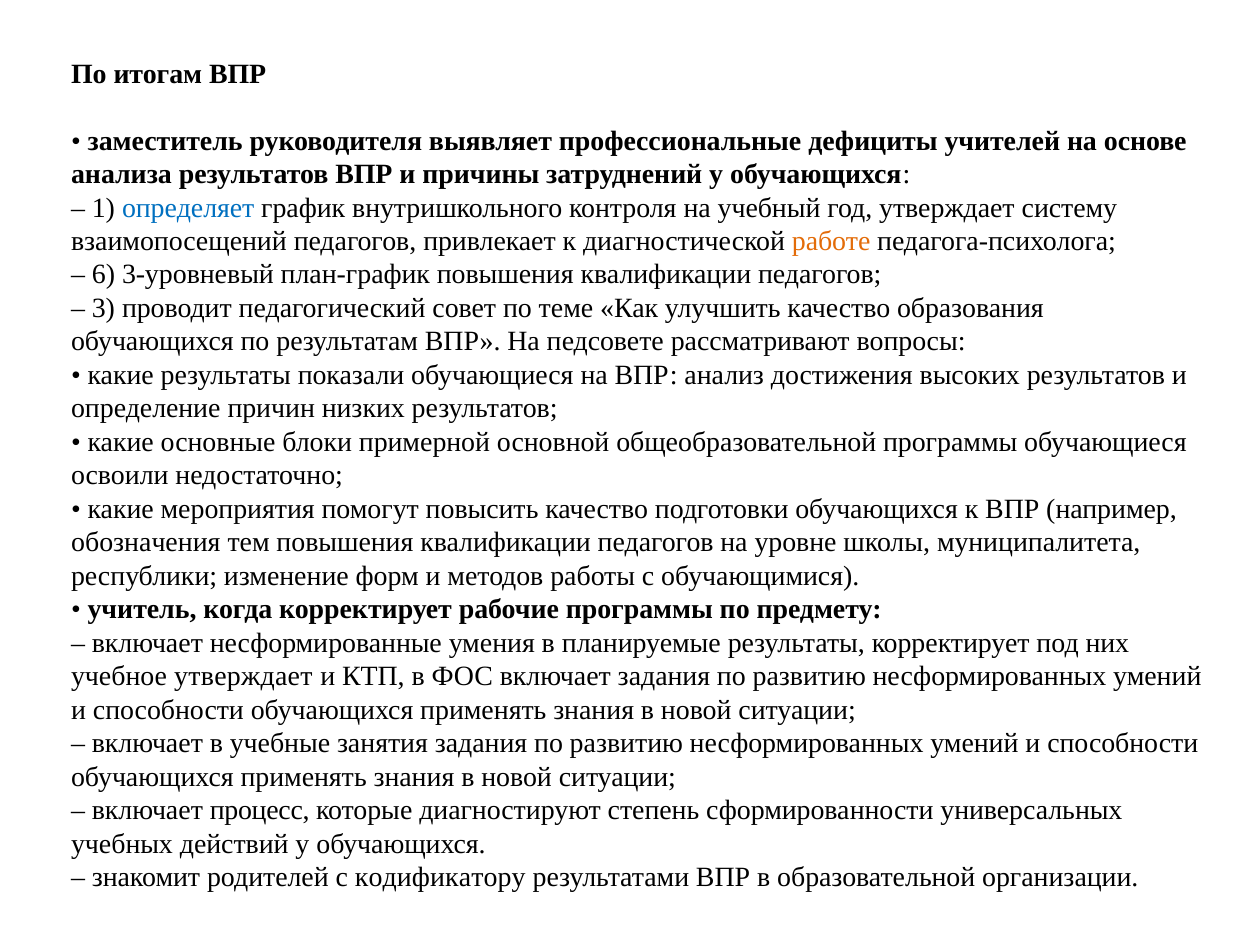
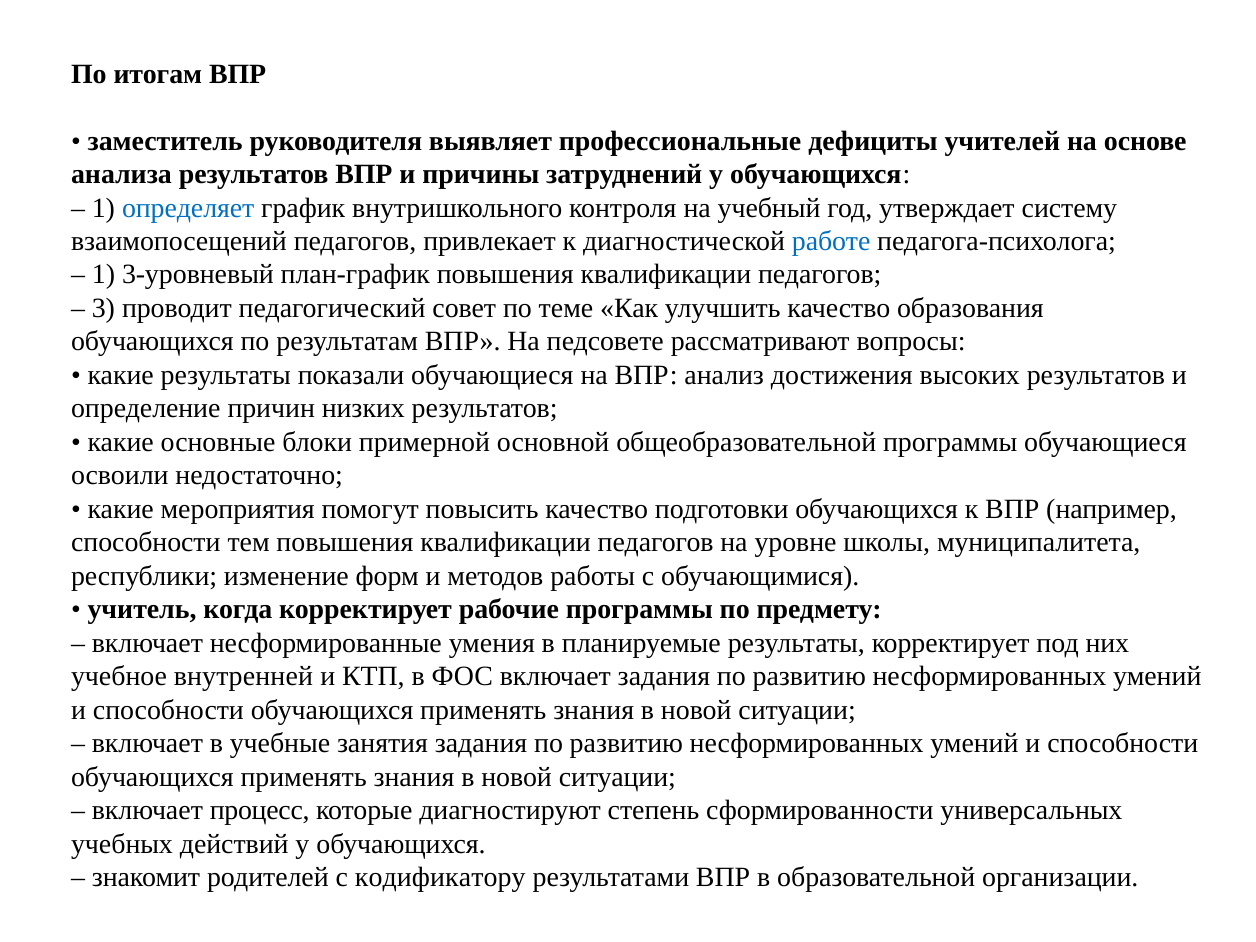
работе colour: orange -> blue (831, 241)
6: 6 -> 1 (103, 275)
обозначения: обозначения -> способности (146, 543)
учебное утверждает: утверждает -> внутренней (243, 677)
